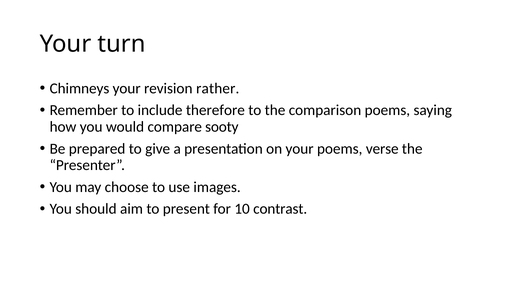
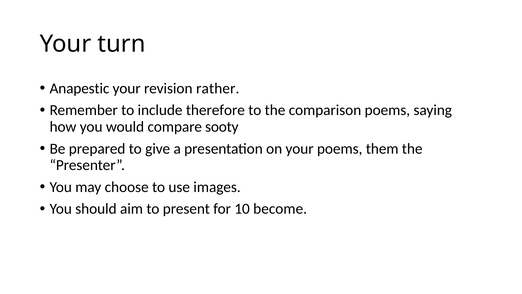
Chimneys: Chimneys -> Anapestic (79, 88)
verse: verse -> them (382, 148)
contrast: contrast -> become (280, 209)
